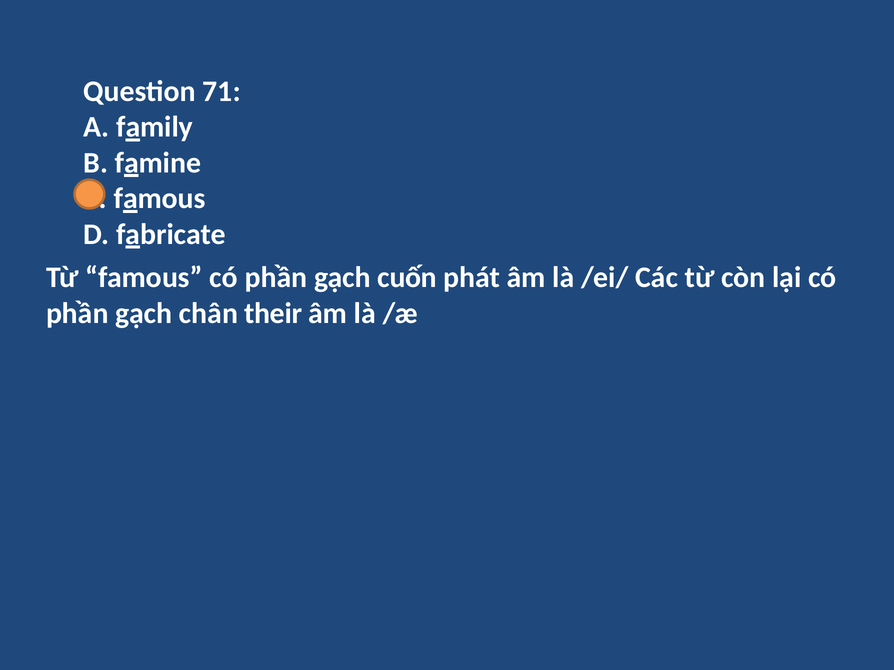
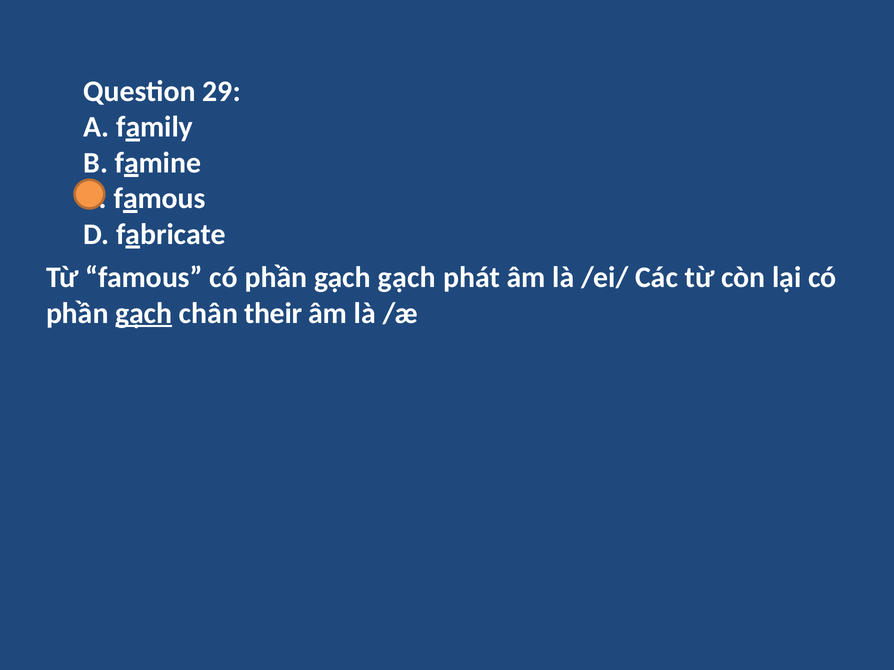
71: 71 -> 29 (222, 91)
gạch cuốn: cuốn -> gạch (407, 278)
gạch underline: none -> present (144, 313)
